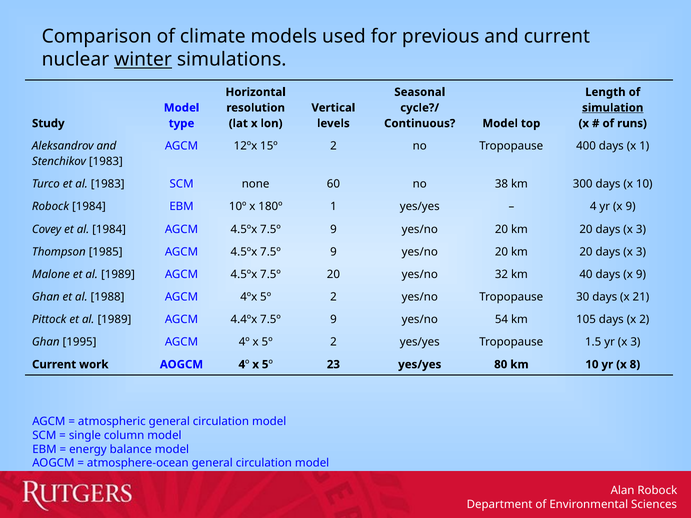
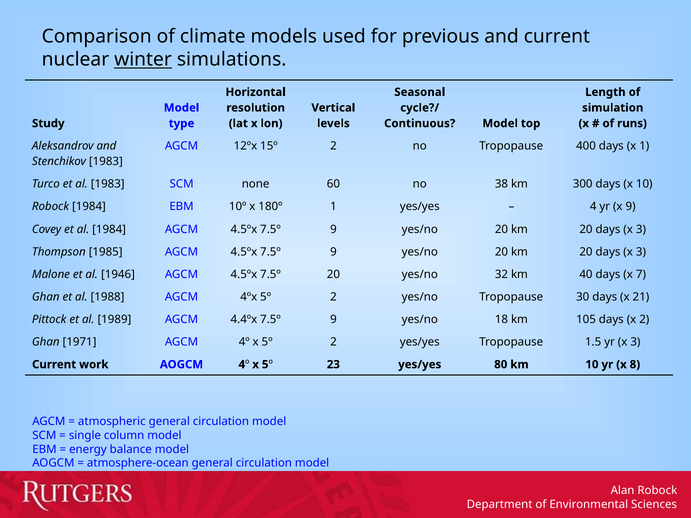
simulation underline: present -> none (613, 108)
Malone et al 1989: 1989 -> 1946 (118, 274)
days x 9: 9 -> 7 (641, 274)
54: 54 -> 18 (501, 320)
1995: 1995 -> 1971 (80, 342)
